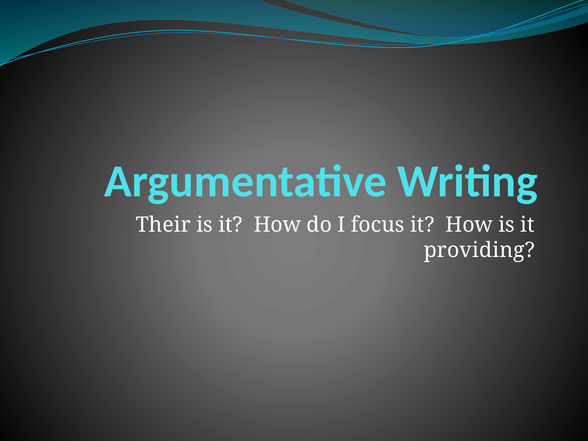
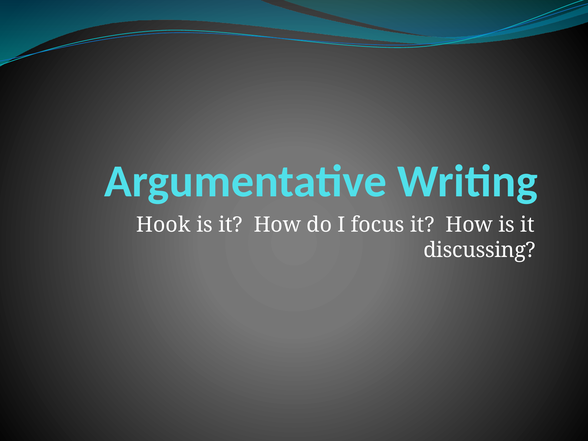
Their: Their -> Hook (163, 225)
providing: providing -> discussing (480, 250)
